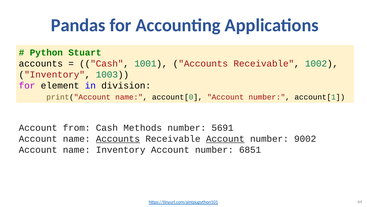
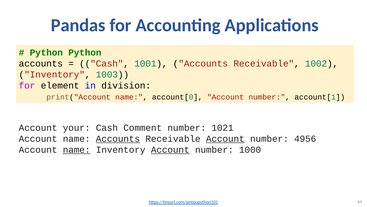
Python Stuart: Stuart -> Python (85, 52)
from: from -> your (77, 127)
Methods: Methods -> Comment (143, 127)
5691: 5691 -> 1021 (223, 127)
9002: 9002 -> 4956 (305, 138)
name underline: none -> present (77, 149)
Account underline: none -> present (170, 149)
6851: 6851 -> 1000 (250, 149)
